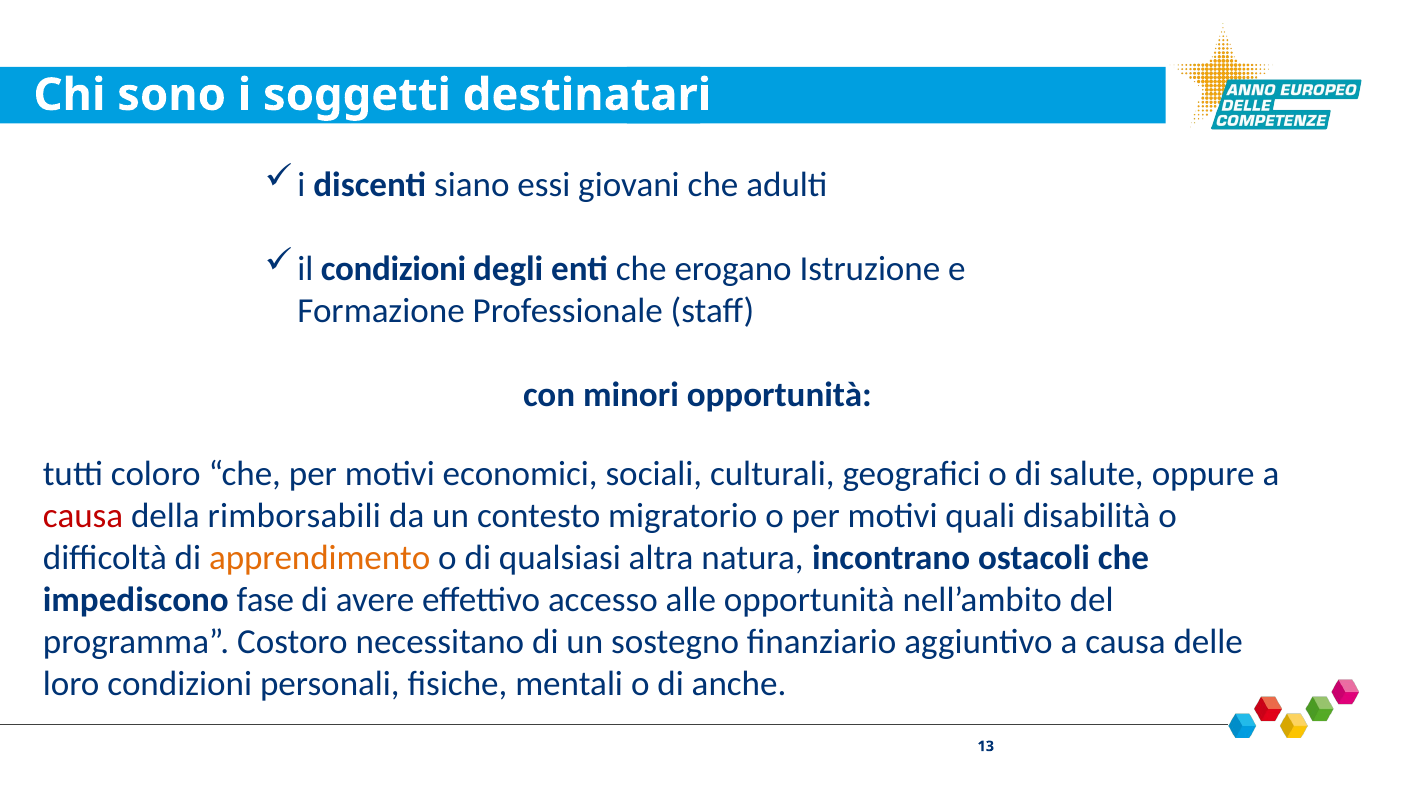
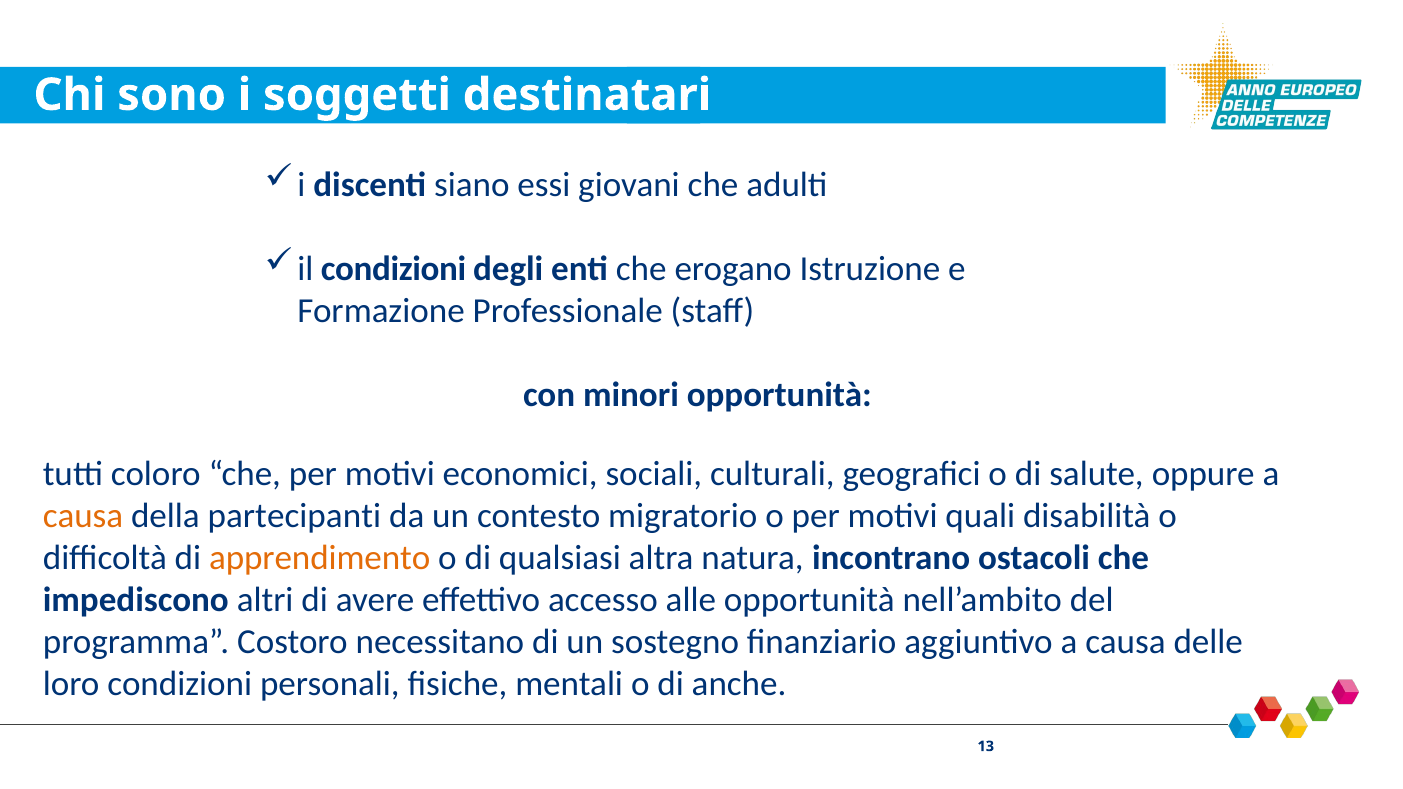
causa colour: red -> orange (83, 516)
rimborsabili: rimborsabili -> partecipanti (294, 516)
fase: fase -> altri (265, 600)
